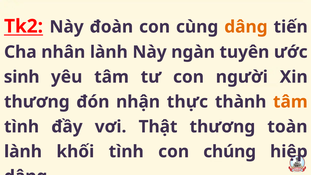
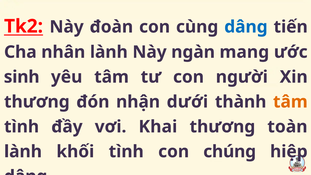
dâng colour: orange -> blue (246, 27)
tuyên: tuyên -> mang (244, 52)
thực: thực -> dưới (187, 102)
Thật: Thật -> Khai (158, 127)
